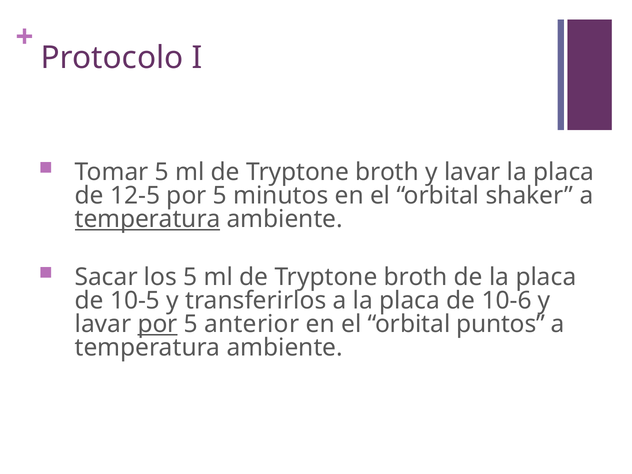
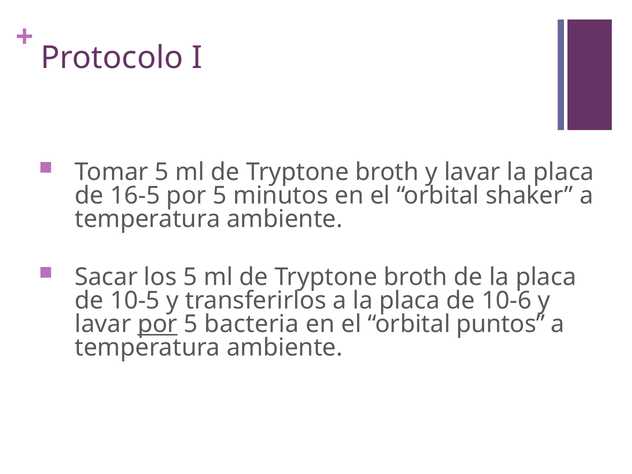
12-5: 12-5 -> 16-5 (135, 196)
temperatura underline: present -> none (148, 219)
anterior: anterior -> bacteria (252, 324)
